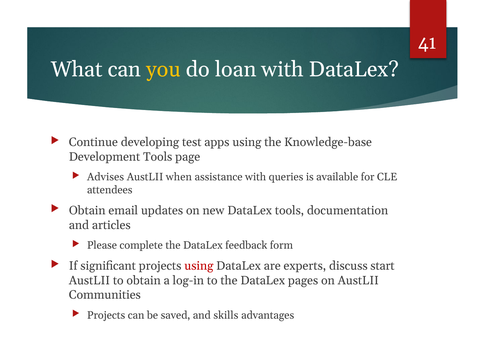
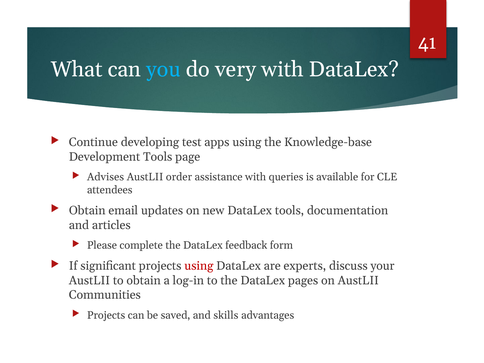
you colour: yellow -> light blue (163, 69)
loan: loan -> very (236, 69)
when: when -> order (179, 177)
start: start -> your (382, 266)
